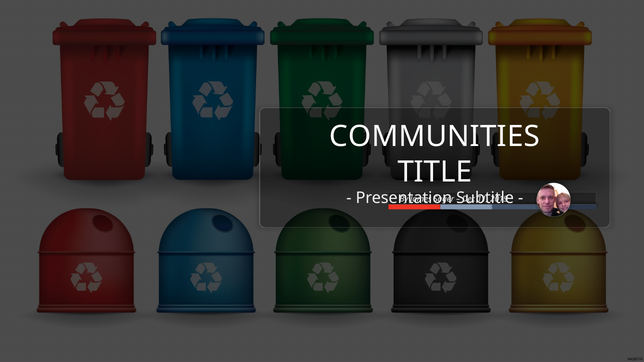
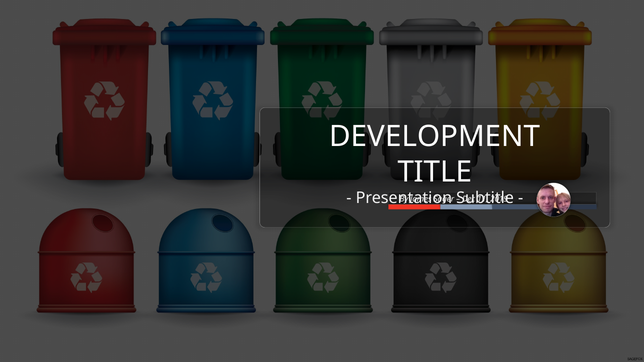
COMMUNITIES: COMMUNITIES -> DEVELOPMENT (435, 136)
